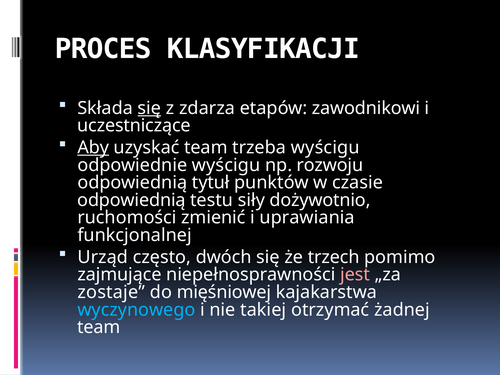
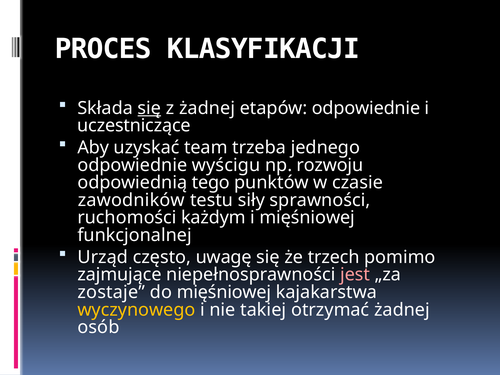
z zdarza: zdarza -> żadnej (207, 108)
etapów zawodnikowi: zawodnikowi -> odpowiednie (366, 108)
Aby underline: present -> none (93, 148)
trzeba wyścigu: wyścigu -> jednego (325, 148)
tytuł: tytuł -> tego (211, 183)
odpowiednią: odpowiednią -> zawodników (131, 200)
dożywotnio: dożywotnio -> sprawności (320, 200)
zmienić: zmienić -> każdym (213, 218)
i uprawiania: uprawiania -> mięśniowej (307, 218)
dwóch: dwóch -> uwagę (224, 257)
wyczynowego colour: light blue -> yellow (136, 310)
team: team -> osób (98, 327)
